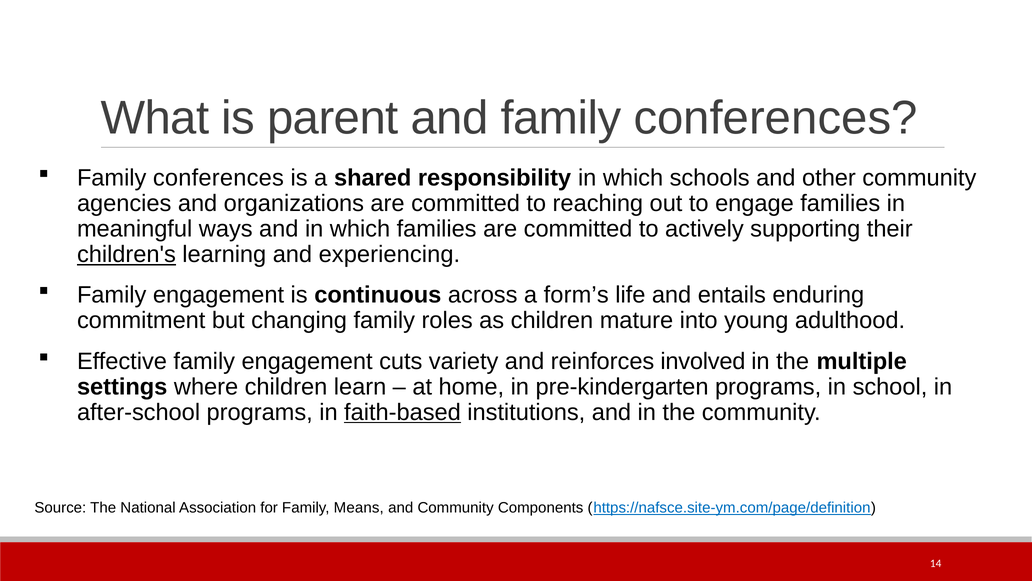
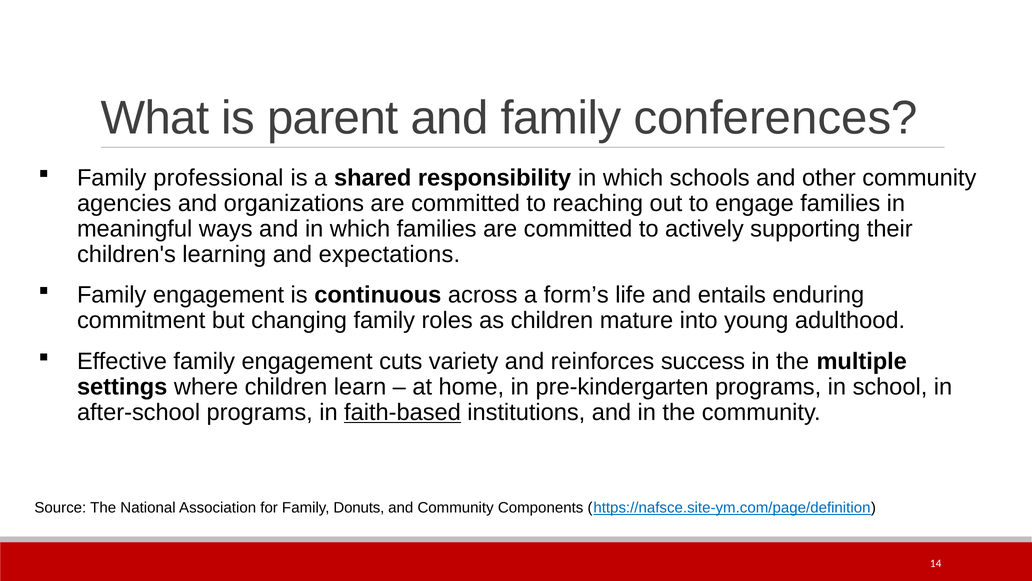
conferences: conferences -> professional (218, 178)
children's underline: present -> none (126, 254)
experiencing: experiencing -> expectations (389, 254)
involved: involved -> success (703, 361)
Means: Means -> Donuts (359, 508)
